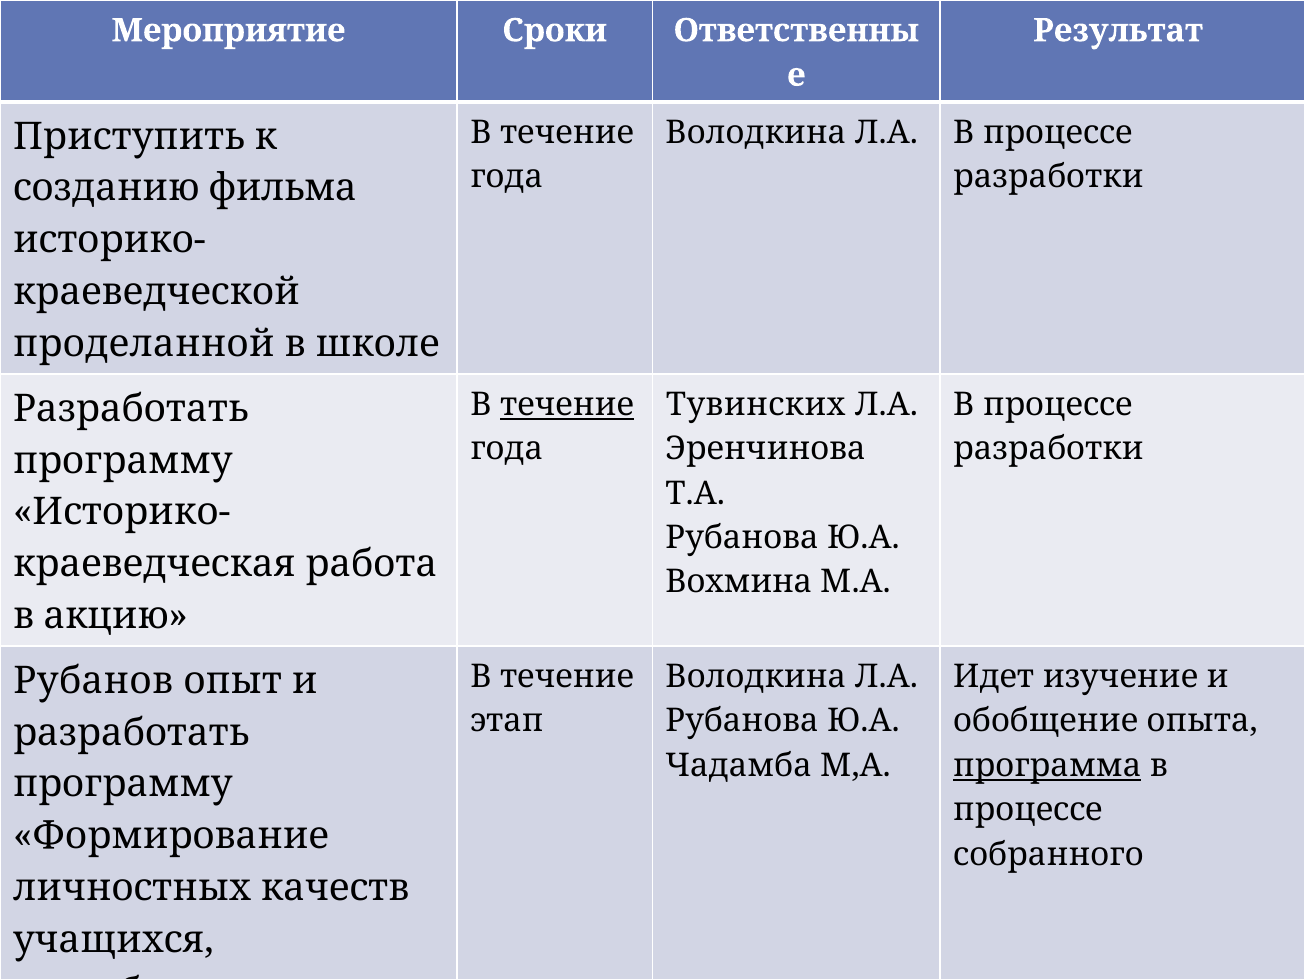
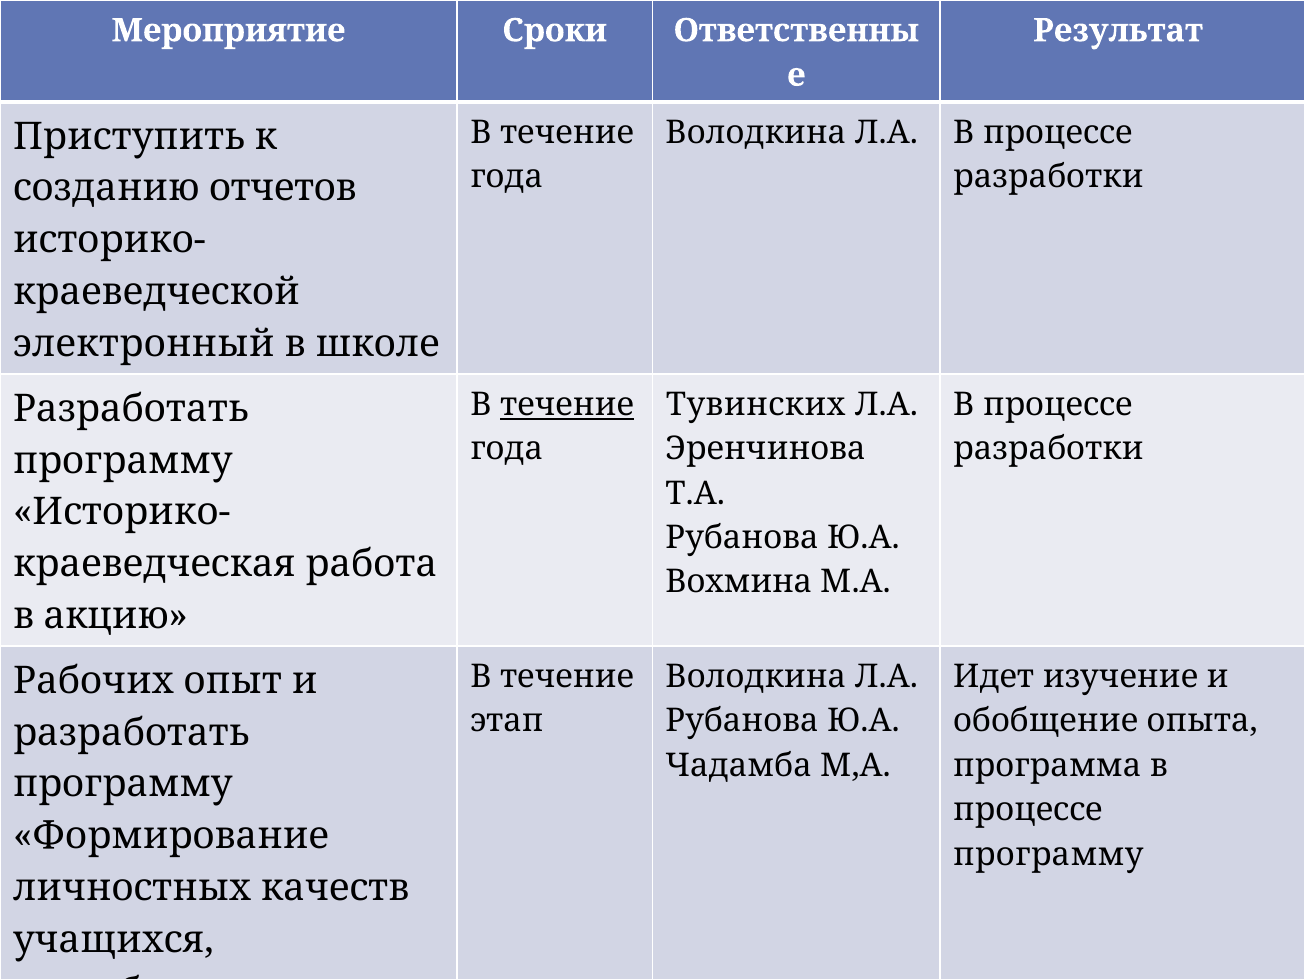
фильма: фильма -> отчетов (283, 188)
проделанной: проделанной -> электронный (144, 344)
Рубанов: Рубанов -> Рабочих (93, 681)
программа underline: present -> none (1047, 765)
собранного: собранного -> программу (1048, 854)
